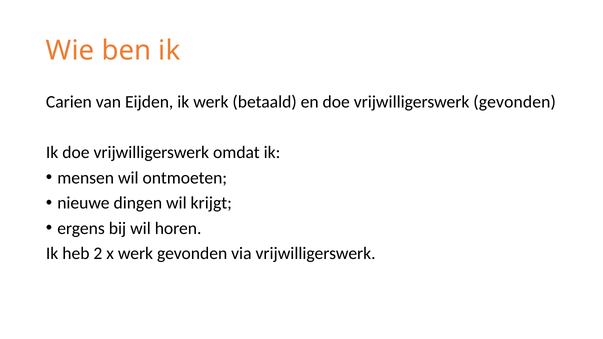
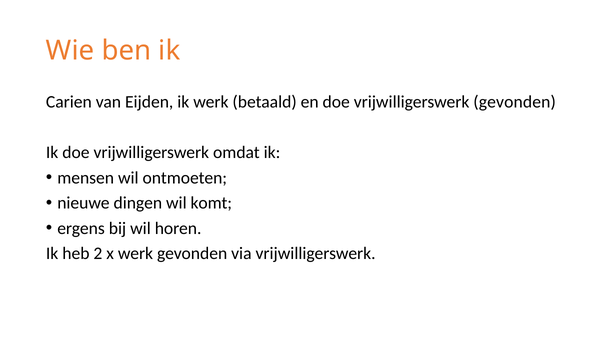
krijgt: krijgt -> komt (211, 203)
